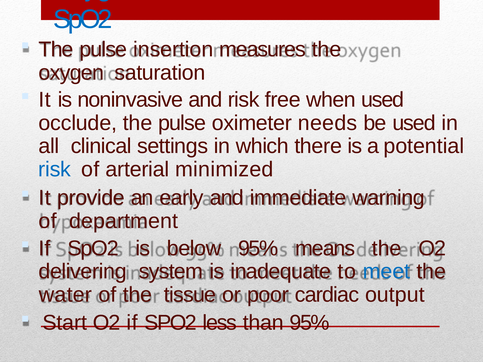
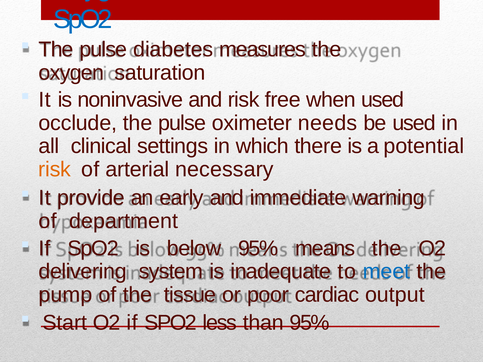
insertion: insertion -> diabetes (173, 49)
risk colour: blue -> orange (55, 169)
minimized: minimized -> necessary (224, 169)
water: water -> pump (66, 295)
